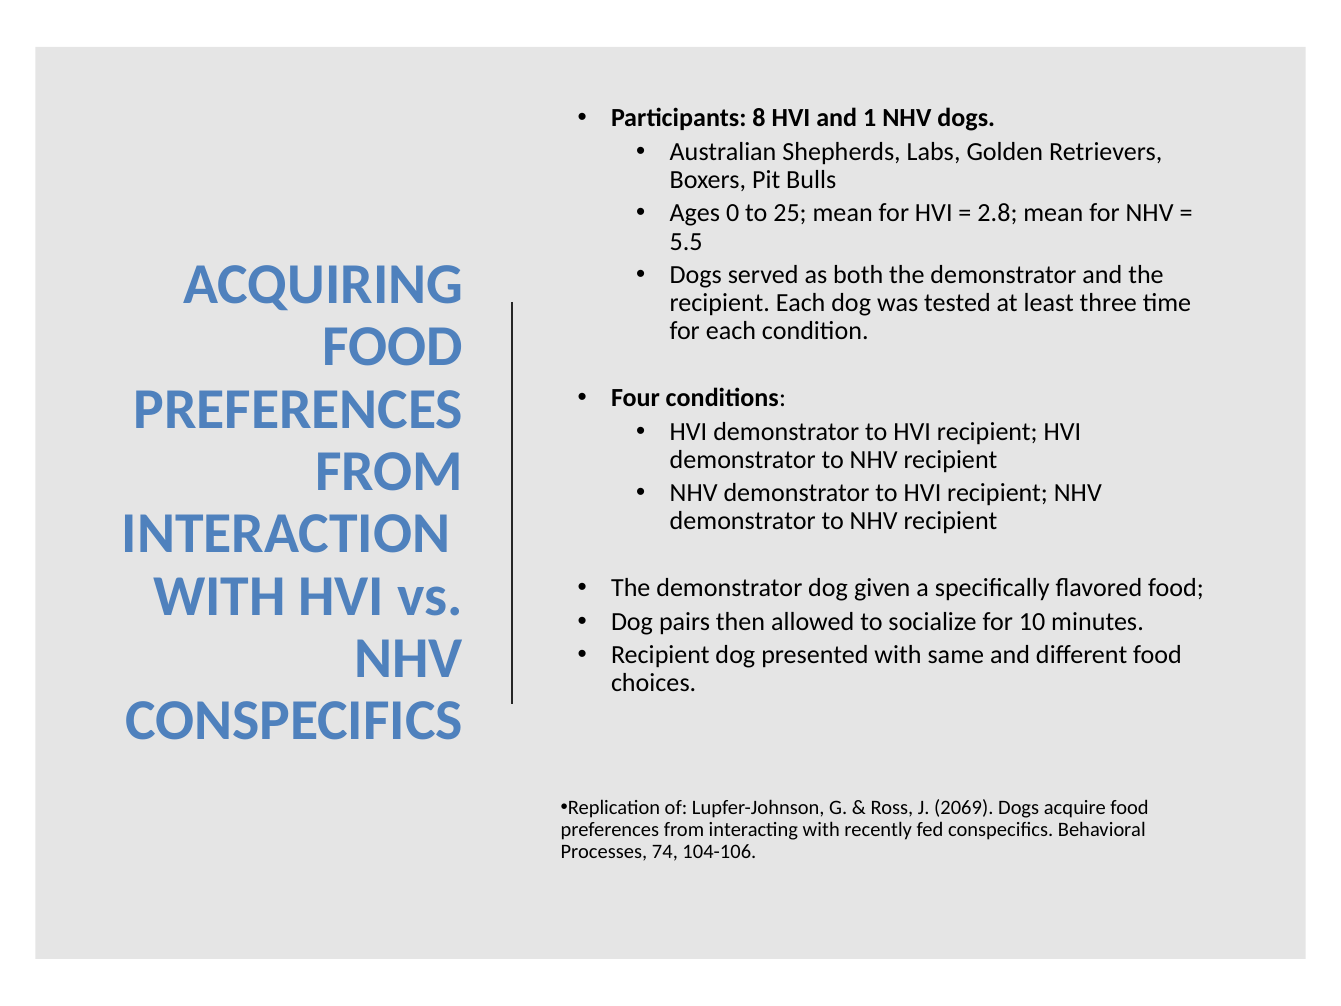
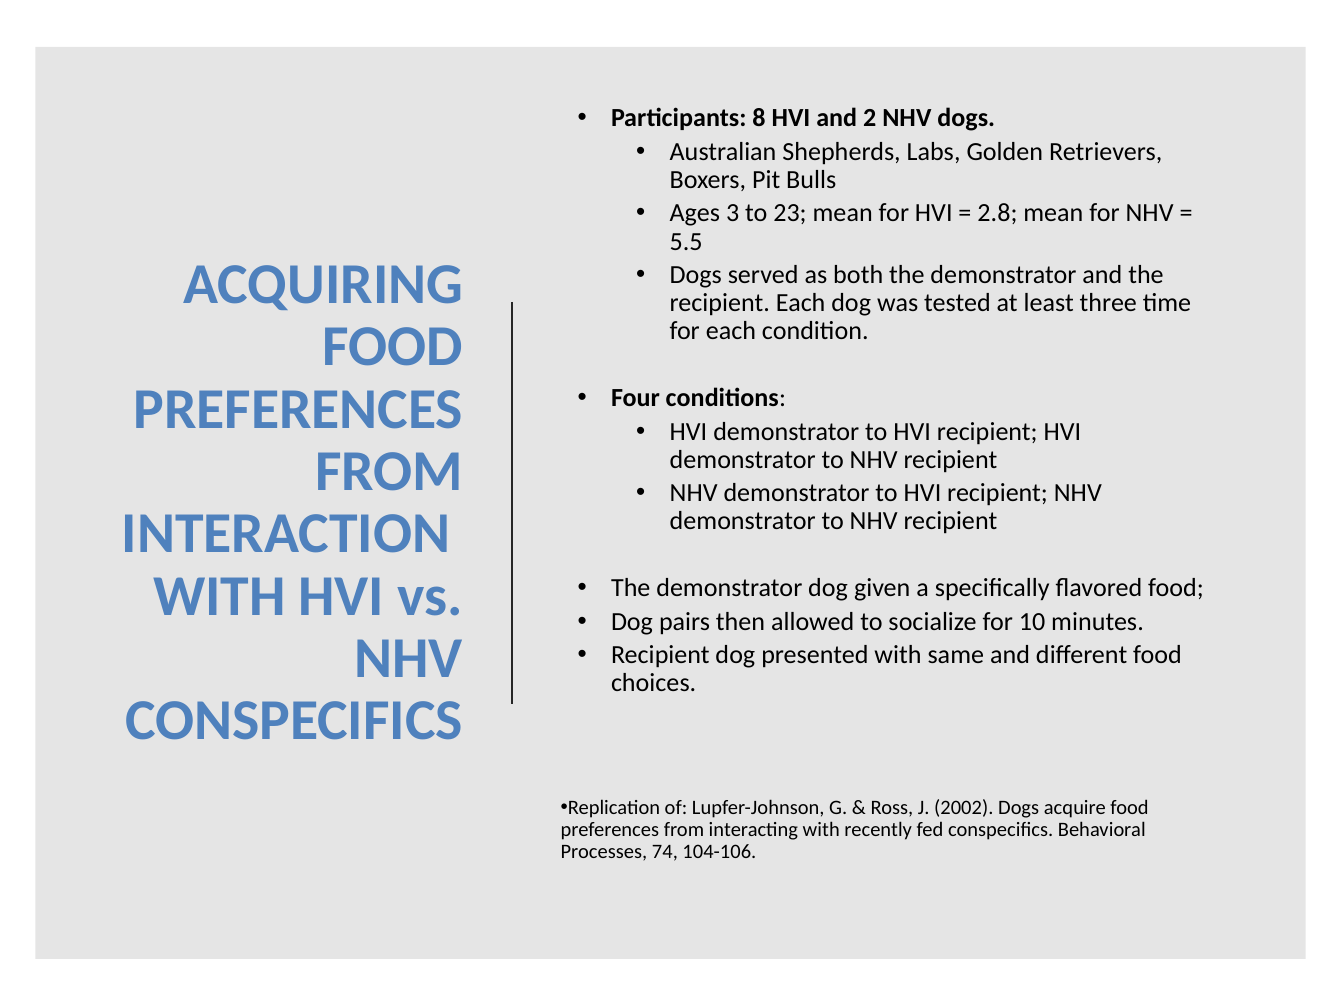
1: 1 -> 2 (870, 118)
0: 0 -> 3 (733, 213)
25: 25 -> 23 (790, 213)
2069: 2069 -> 2002 (964, 807)
